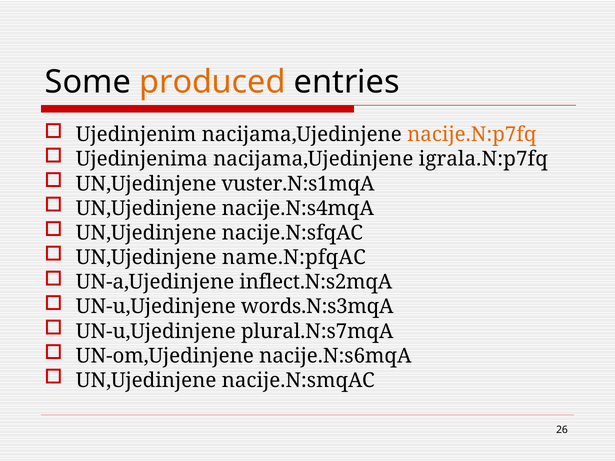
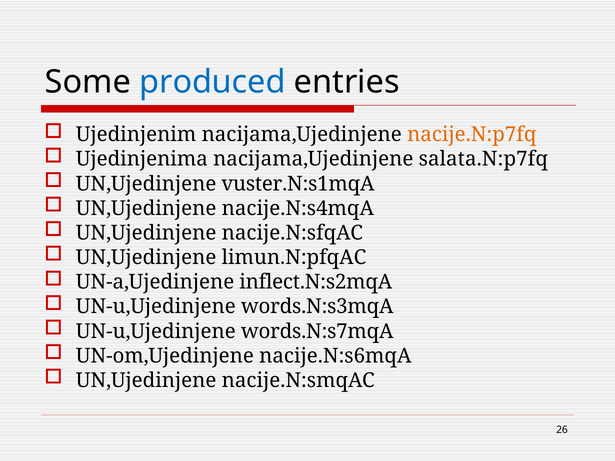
produced colour: orange -> blue (213, 82)
igrala.N:p7fq: igrala.N:p7fq -> salata.N:p7fq (483, 159)
name.N:pfqAC: name.N:pfqAC -> limun.N:pfqAC (294, 258)
plural.N:s7mqA: plural.N:s7mqA -> words.N:s7mqA (317, 331)
